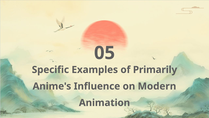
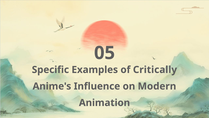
Primarily: Primarily -> Critically (155, 69)
